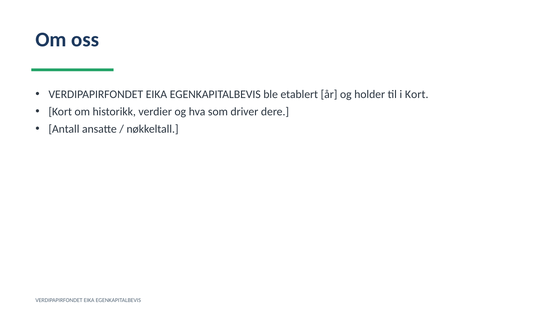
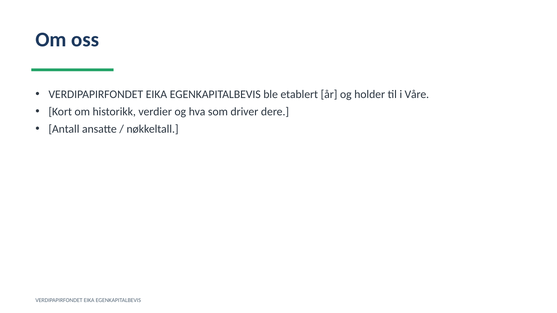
i Kort: Kort -> Våre (417, 94)
